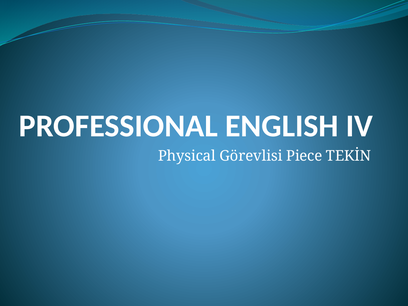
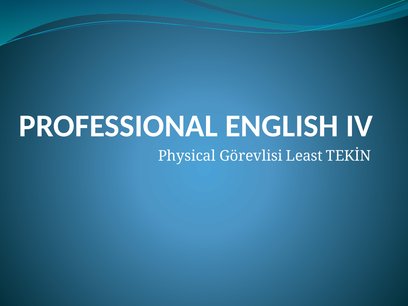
Piece: Piece -> Least (304, 156)
